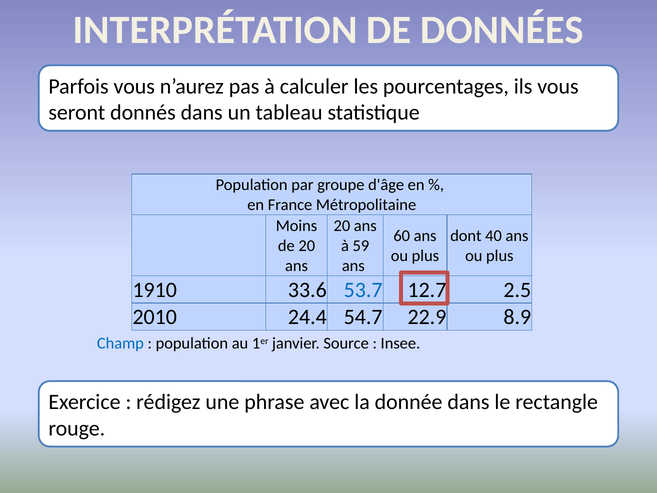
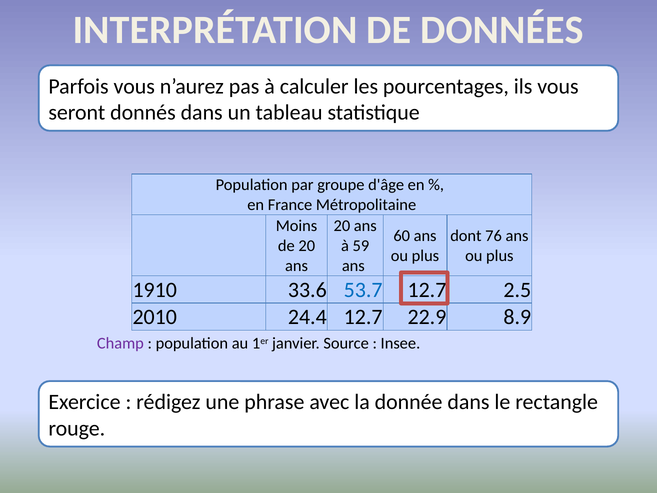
40: 40 -> 76 (494, 236)
24.4 54.7: 54.7 -> 12.7 (363, 317)
Champ colour: blue -> purple (120, 343)
